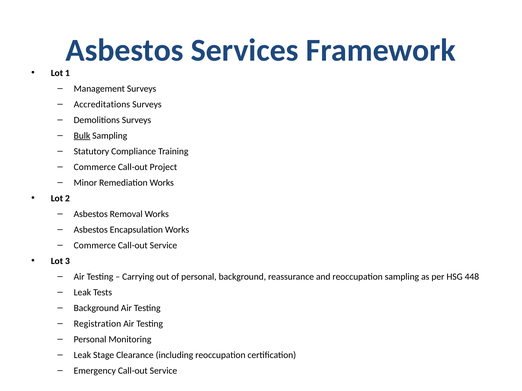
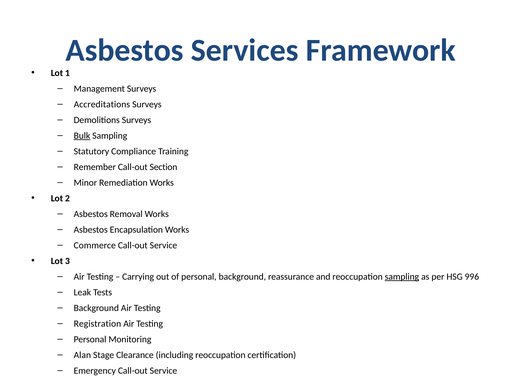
Commerce: Commerce -> Remember (95, 167)
Project: Project -> Section (163, 167)
sampling underline: none -> present (402, 277)
448: 448 -> 996 (472, 277)
Leak: Leak -> Alan (82, 355)
